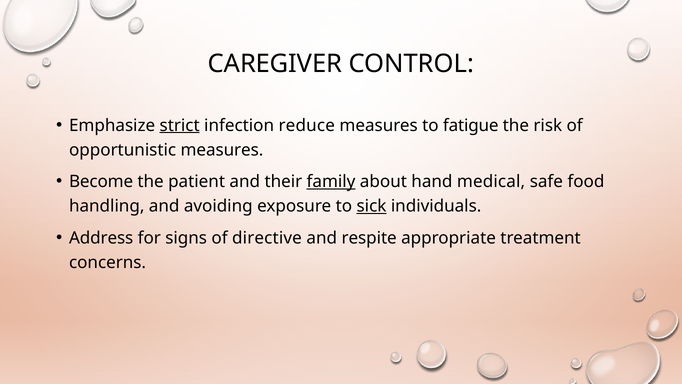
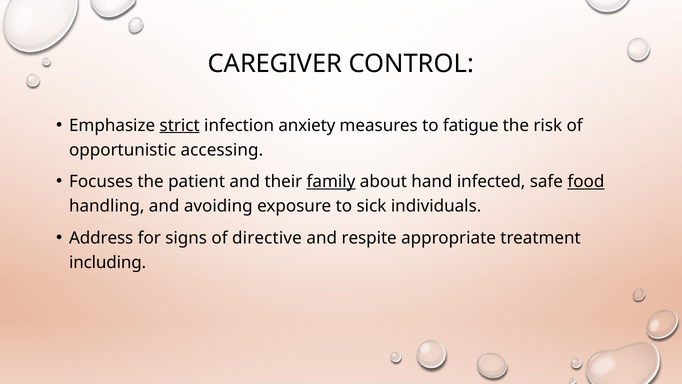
reduce: reduce -> anxiety (307, 125)
opportunistic measures: measures -> accessing (222, 150)
Become: Become -> Focuses (101, 181)
medical: medical -> infected (491, 181)
food underline: none -> present (586, 181)
sick underline: present -> none (371, 206)
concerns: concerns -> including (108, 262)
